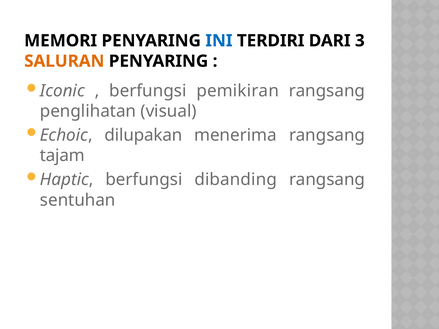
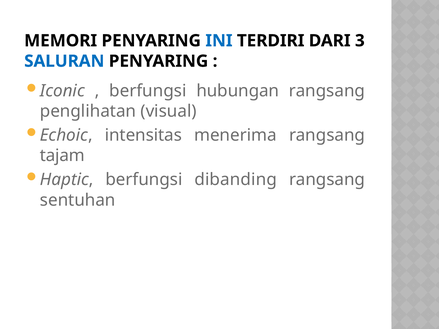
SALURAN colour: orange -> blue (64, 61)
pemikiran: pemikiran -> hubungan (238, 91)
dilupakan: dilupakan -> intensitas (143, 135)
